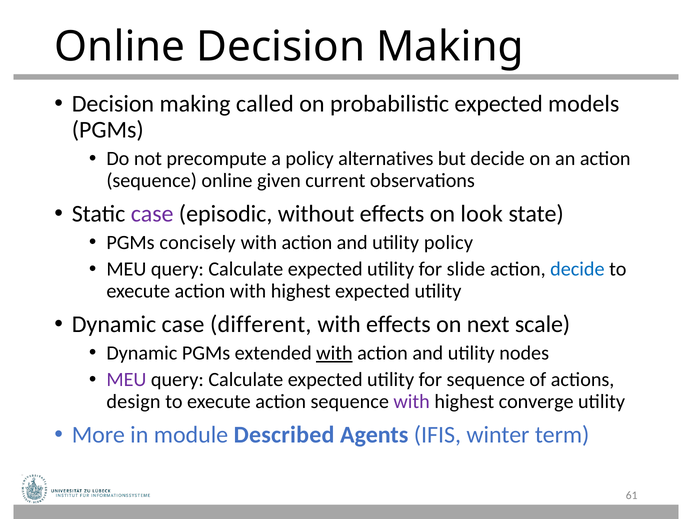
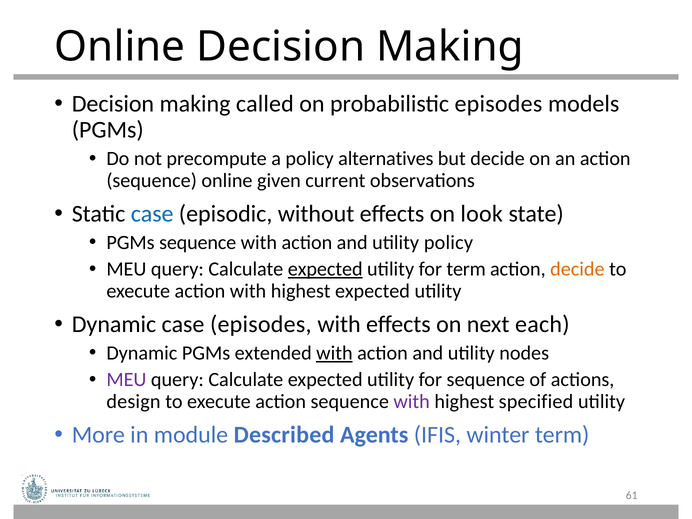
probabilistic expected: expected -> episodes (498, 104)
case colour: purple -> blue (152, 214)
PGMs concisely: concisely -> sequence (198, 242)
expected underline: none -> present (325, 269)
for slide: slide -> term (466, 269)
decide colour: blue -> orange (577, 269)
case different: different -> episodes (261, 324)
scale: scale -> each (542, 324)
converge: converge -> specified (536, 401)
